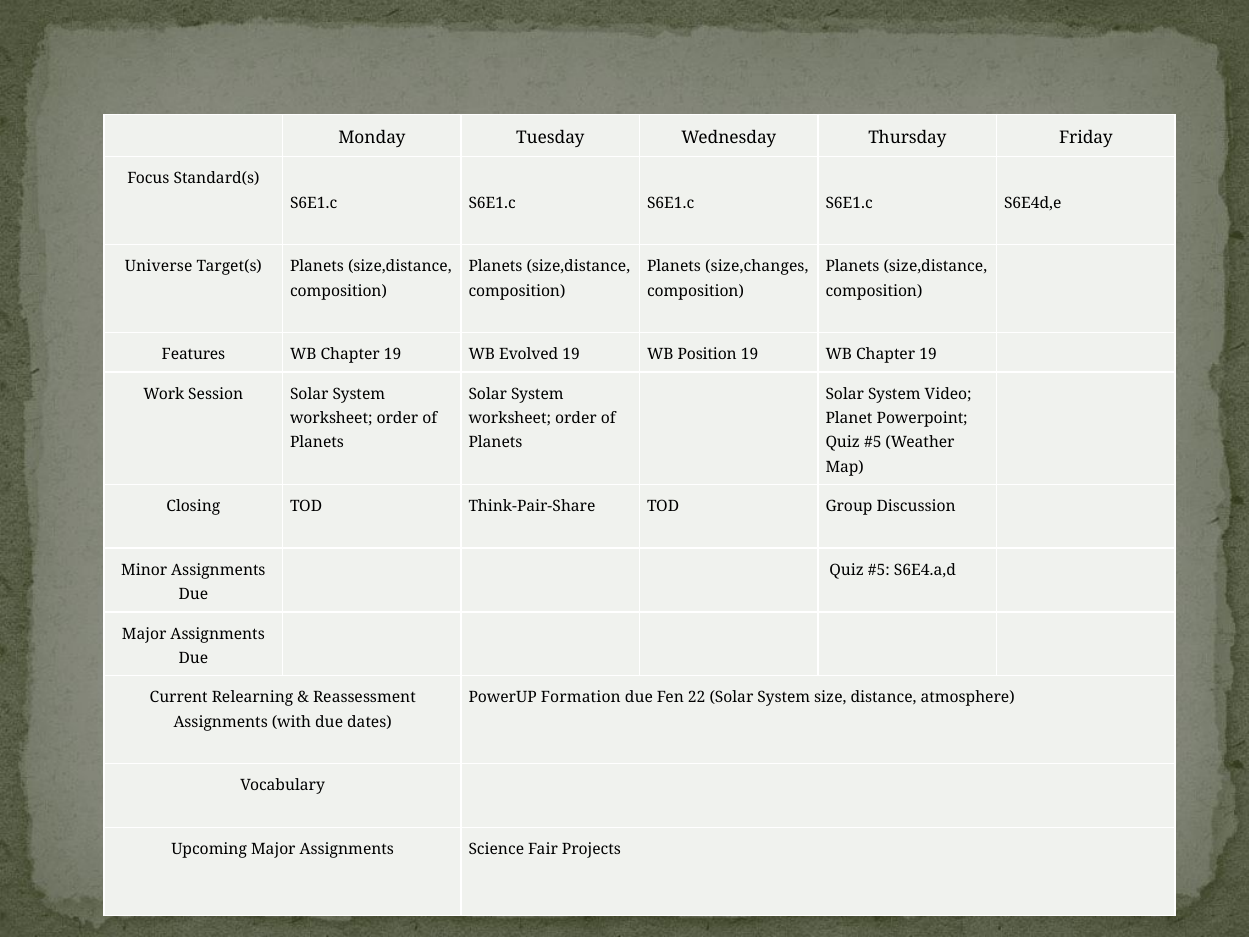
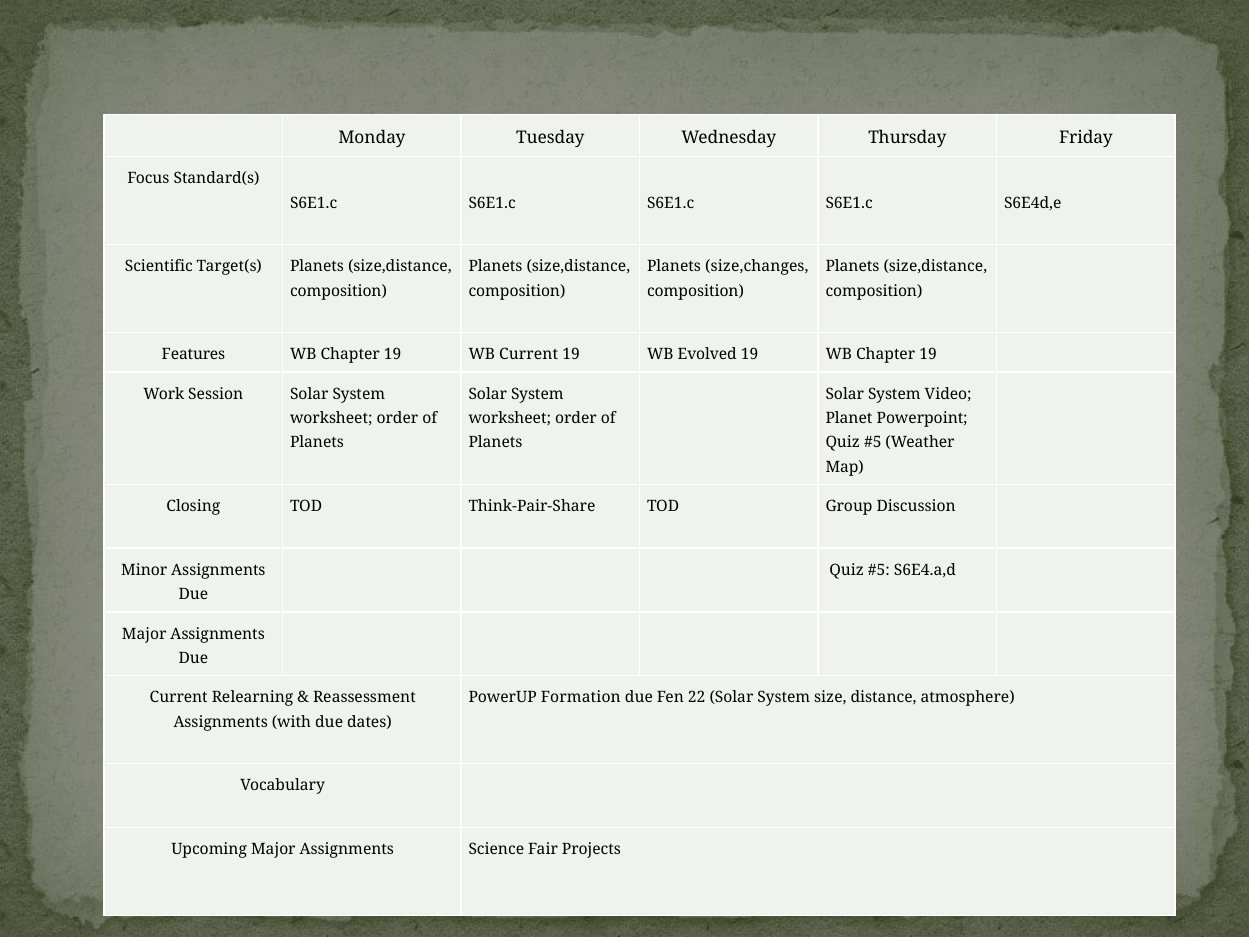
Universe: Universe -> Scientific (159, 267)
WB Evolved: Evolved -> Current (529, 355)
Position: Position -> Evolved (707, 355)
